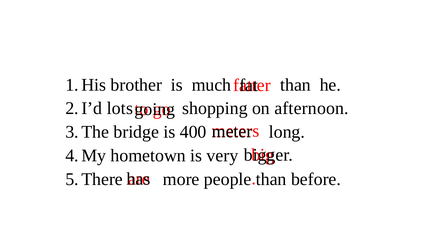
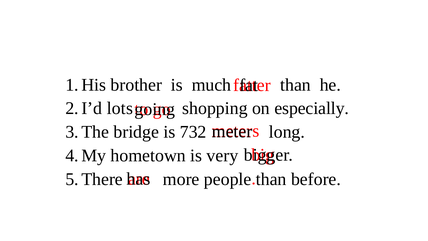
afternoon: afternoon -> especially (312, 108)
400: 400 -> 732 (193, 132)
